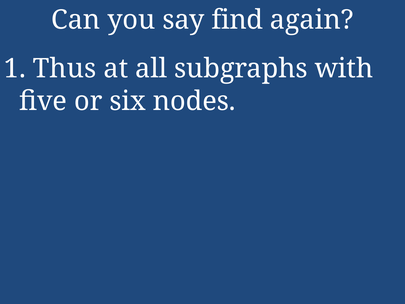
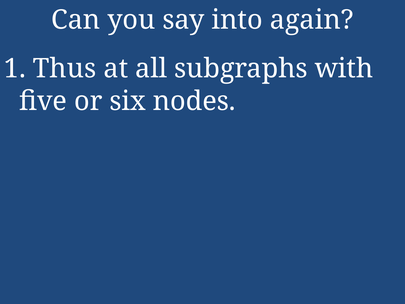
find: find -> into (237, 20)
